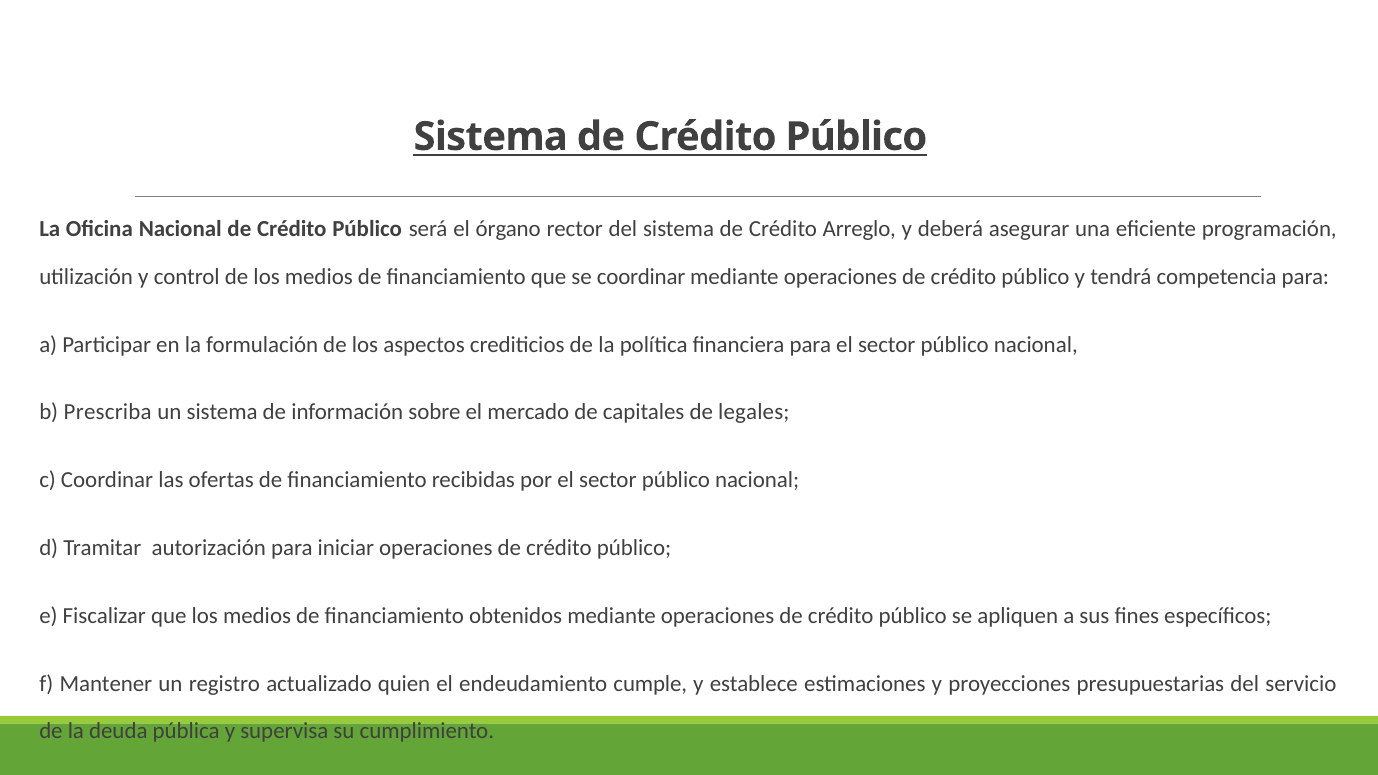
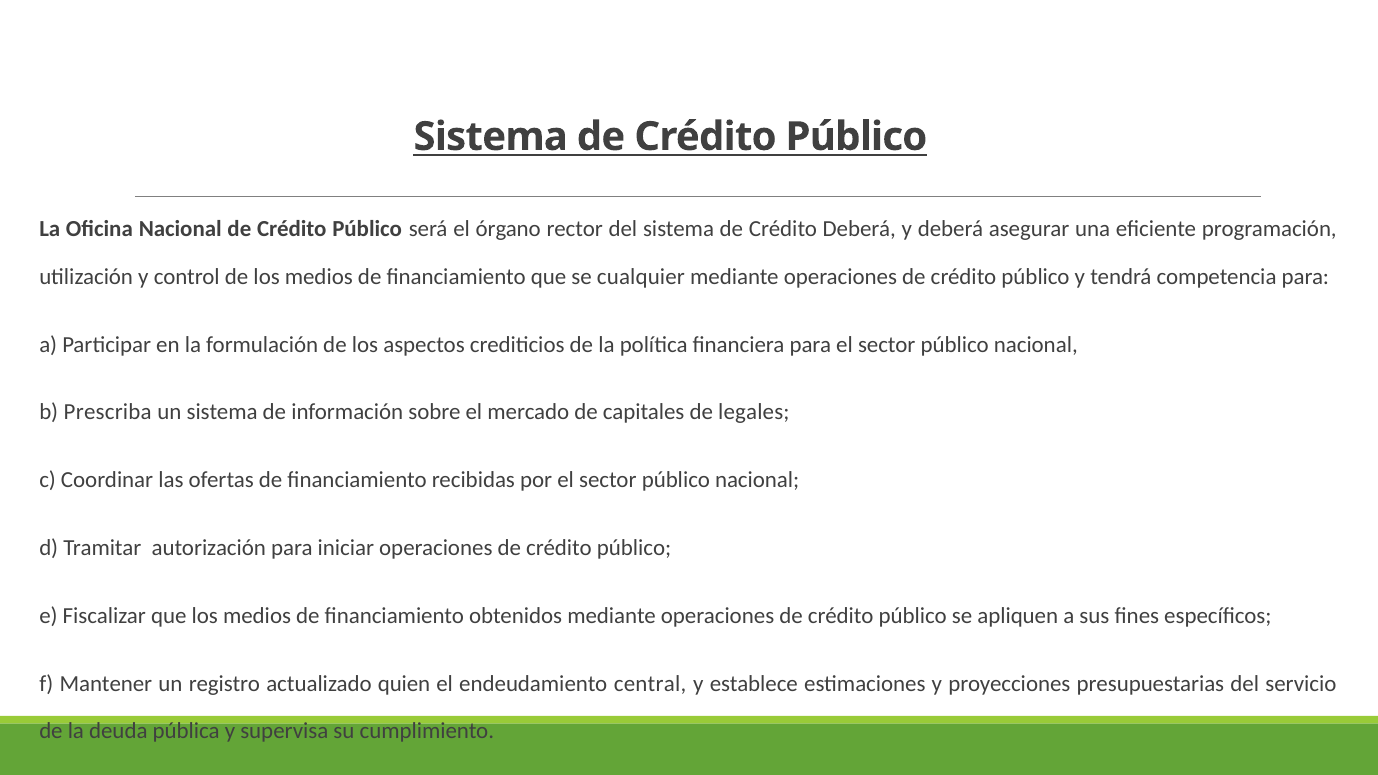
Crédito Arreglo: Arreglo -> Deberá (859, 229)
se coordinar: coordinar -> cualquier (641, 277)
cumple: cumple -> central (650, 684)
